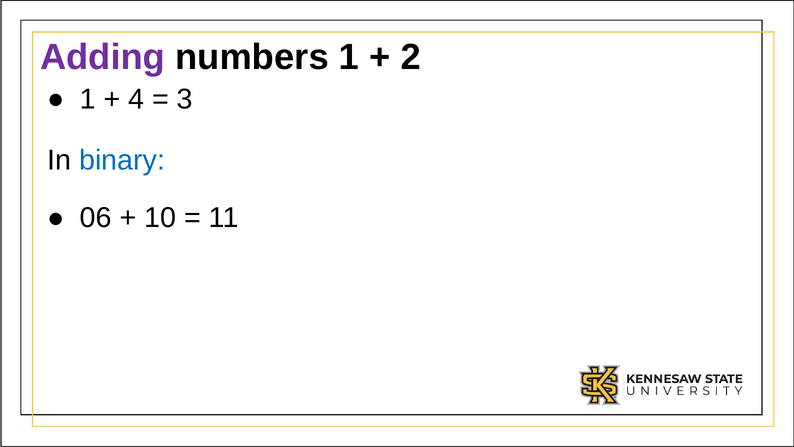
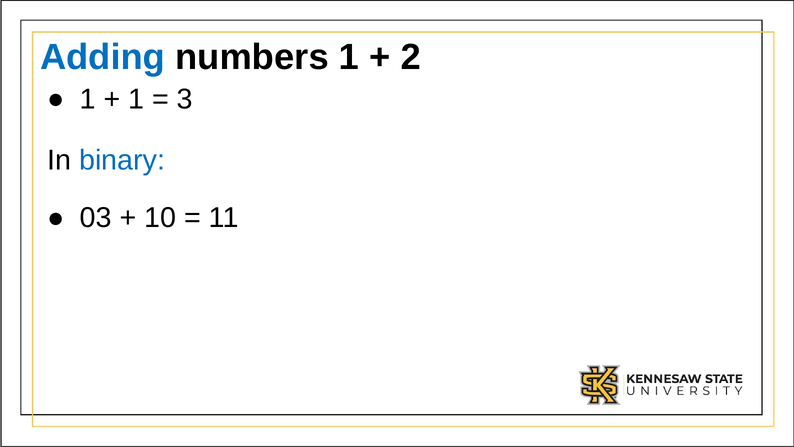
Adding colour: purple -> blue (103, 57)
4: 4 -> 1 (136, 99)
06: 06 -> 03 (96, 218)
